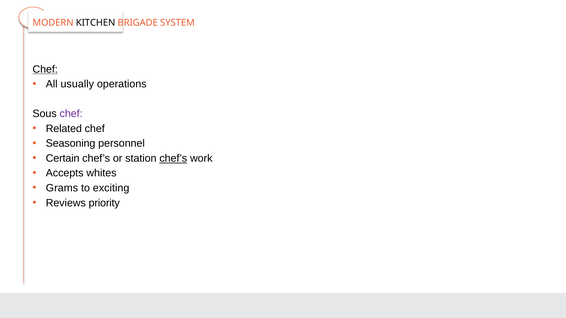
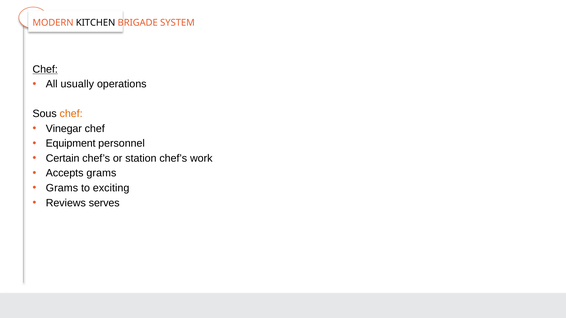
chef colour: purple -> orange (71, 114)
Related: Related -> Vinegar (64, 129)
Seasoning: Seasoning -> Equipment (71, 144)
chef’s underline: present -> none (173, 159)
Accepts whites: whites -> grams (101, 173)
priority: priority -> serves (104, 203)
